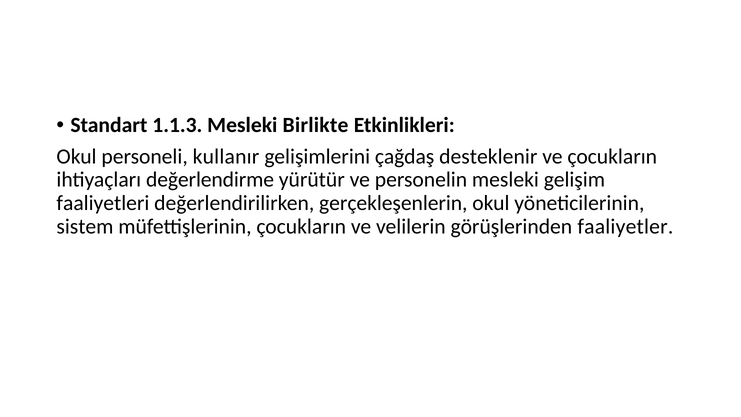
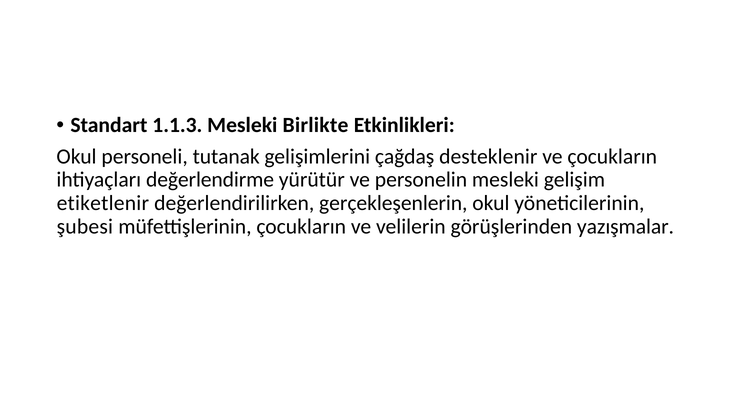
kullanır: kullanır -> tutanak (226, 156)
faaliyetleri: faaliyetleri -> etiketlenir (103, 203)
sistem: sistem -> şubesi (85, 226)
faaliyetler: faaliyetler -> yazışmalar (626, 226)
